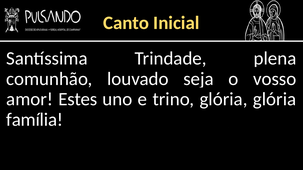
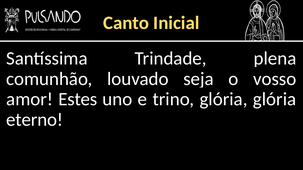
família: família -> eterno (35, 120)
